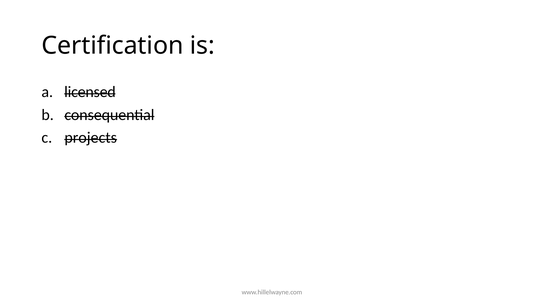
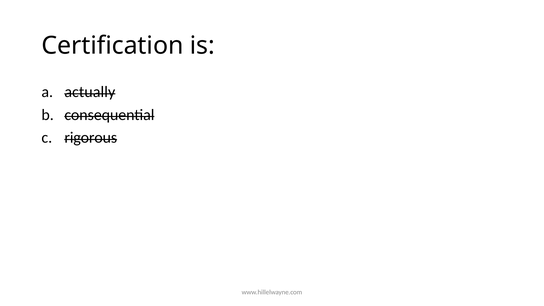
licensed: licensed -> actually (90, 92)
projects: projects -> rigorous (91, 138)
